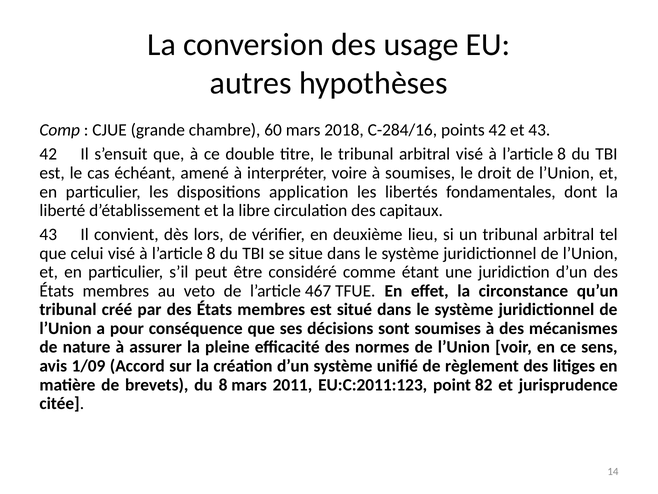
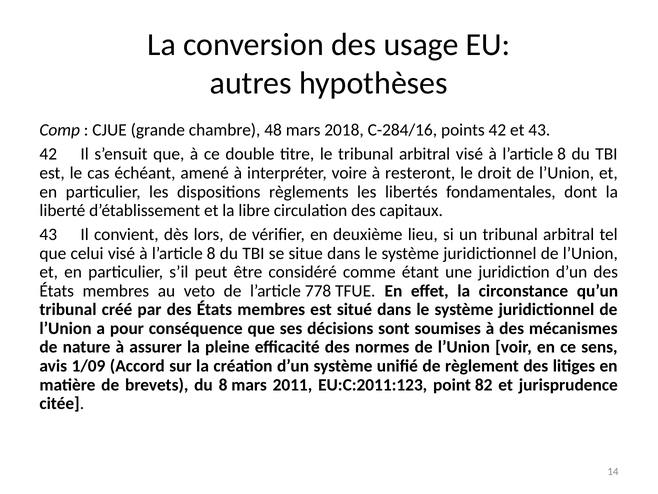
60: 60 -> 48 (273, 130)
à soumises: soumises -> resteront (420, 173)
application: application -> règlements (309, 192)
467: 467 -> 778 (318, 291)
